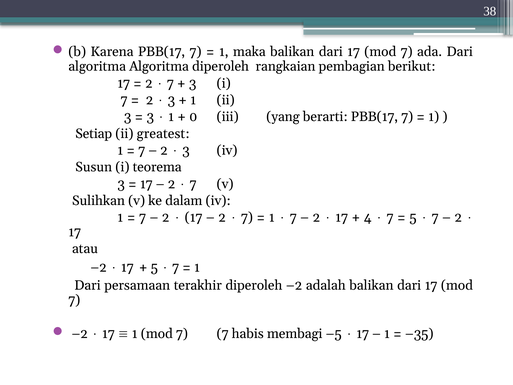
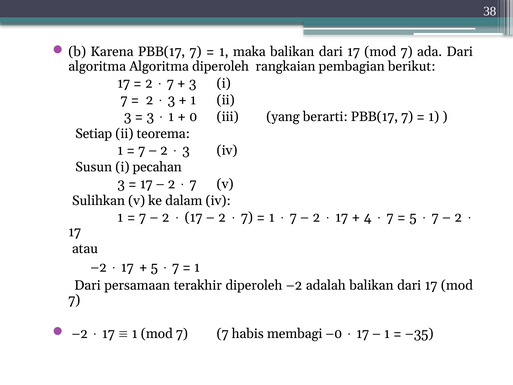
greatest: greatest -> teorema (163, 133)
teorema: teorema -> pecahan (157, 167)
–5: –5 -> –0 (334, 333)
